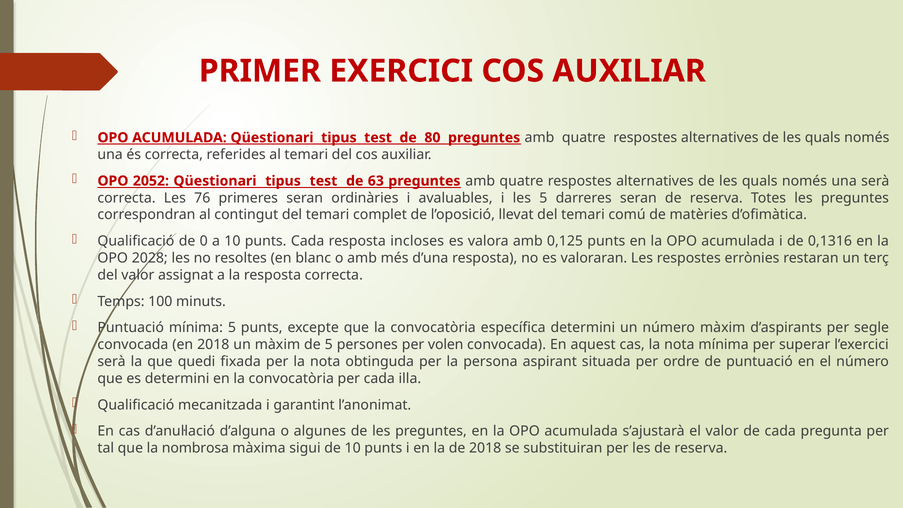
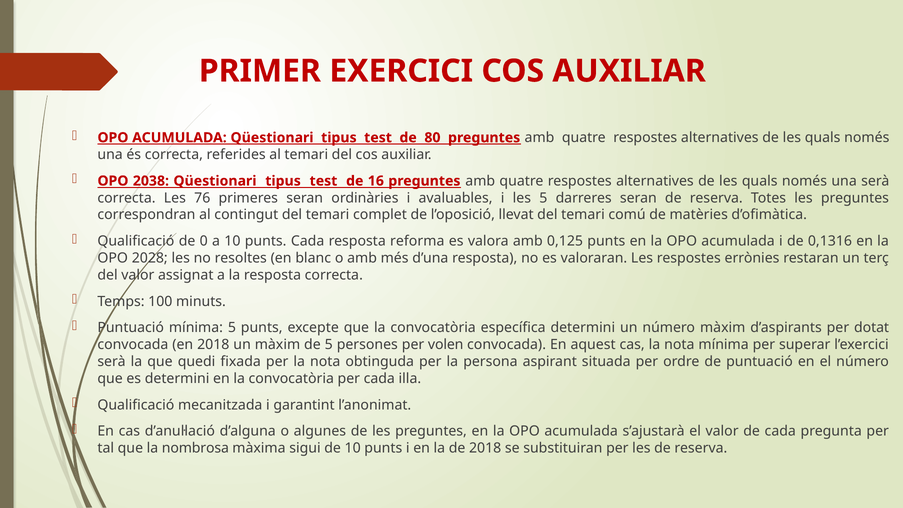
2052: 2052 -> 2038 (151, 181)
63: 63 -> 16 (376, 181)
incloses: incloses -> reforma (417, 241)
segle: segle -> dotat (872, 328)
